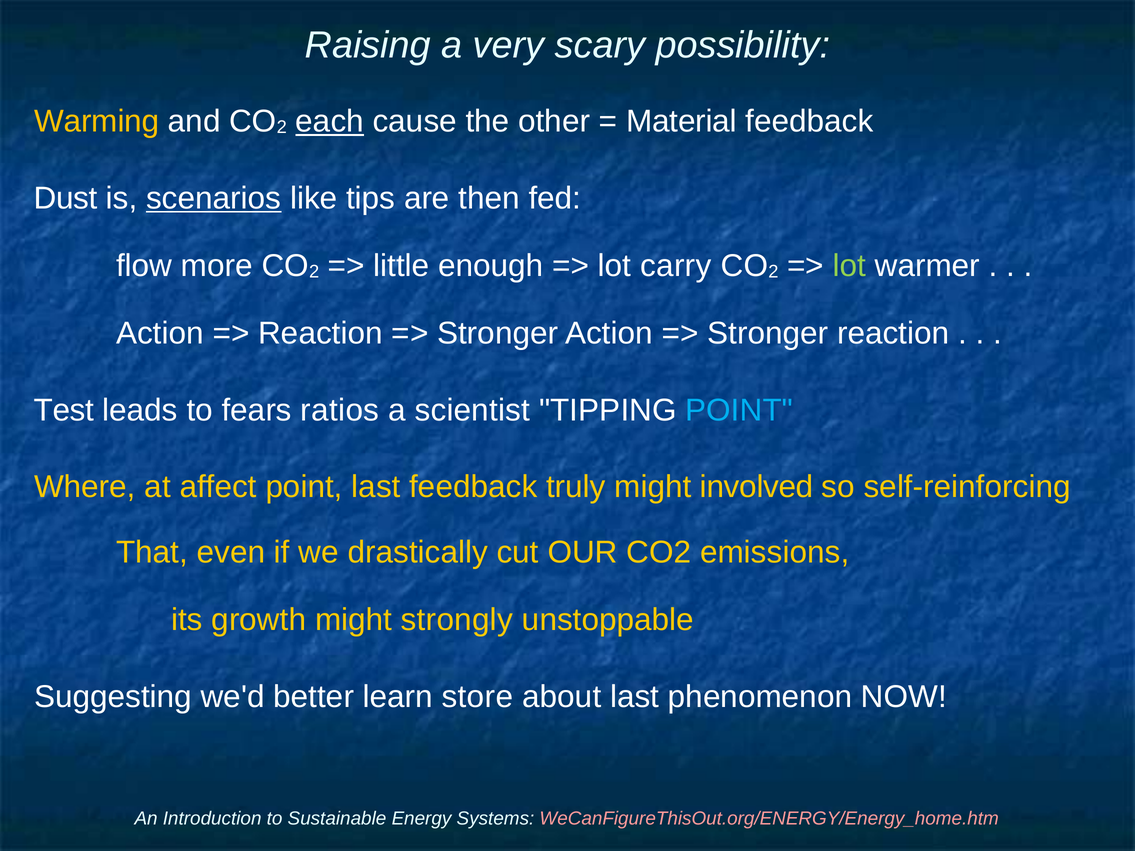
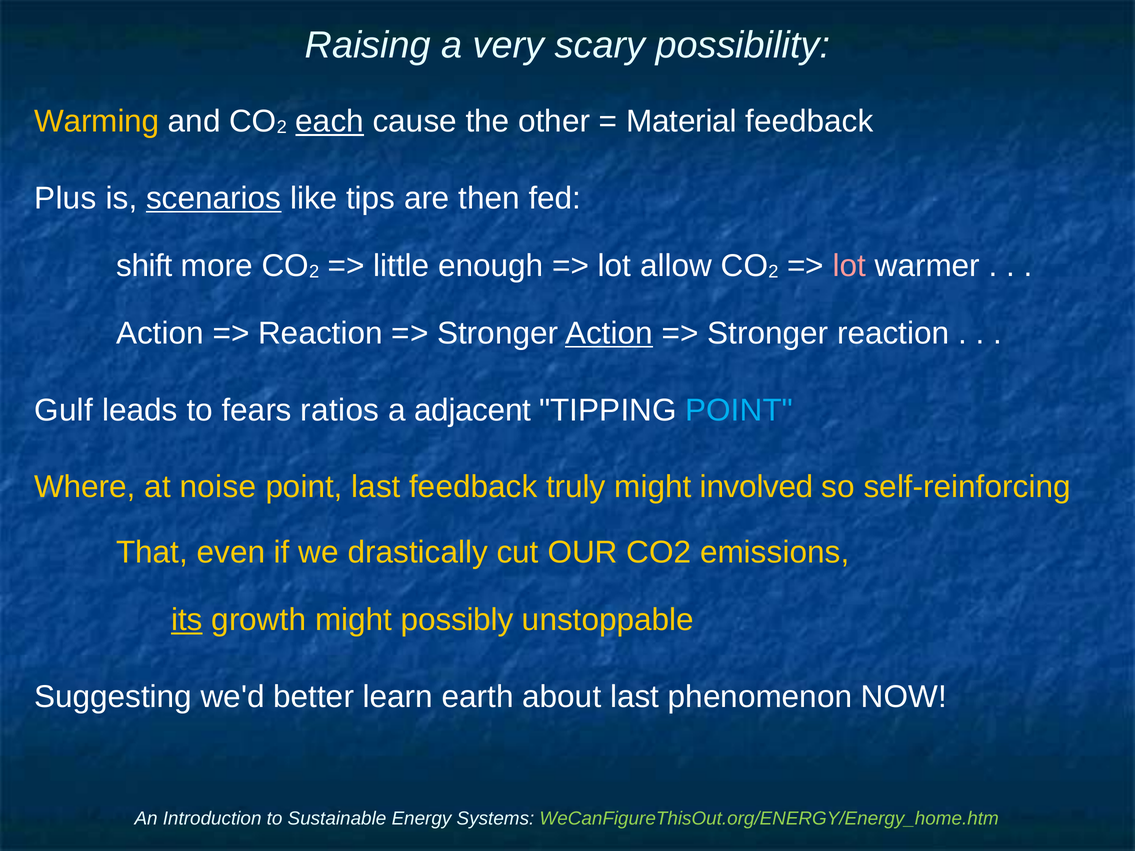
Dust: Dust -> Plus (65, 198)
flow: flow -> shift (144, 266)
carry: carry -> allow (676, 266)
lot colour: light green -> pink (849, 266)
Action underline: none -> present (609, 333)
Test: Test -> Gulf (64, 410)
scientist: scientist -> adjacent (473, 410)
affect: affect -> noise (218, 487)
its underline: none -> present (187, 620)
strongly: strongly -> possibly (457, 620)
store: store -> earth (478, 697)
WeCanFigureThisOut.org/ENERGY/Energy_home.htm colour: pink -> light green (769, 819)
